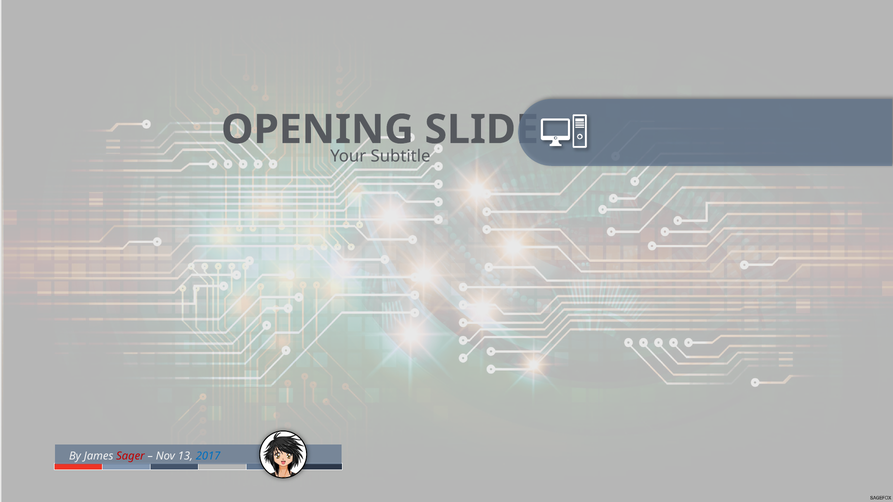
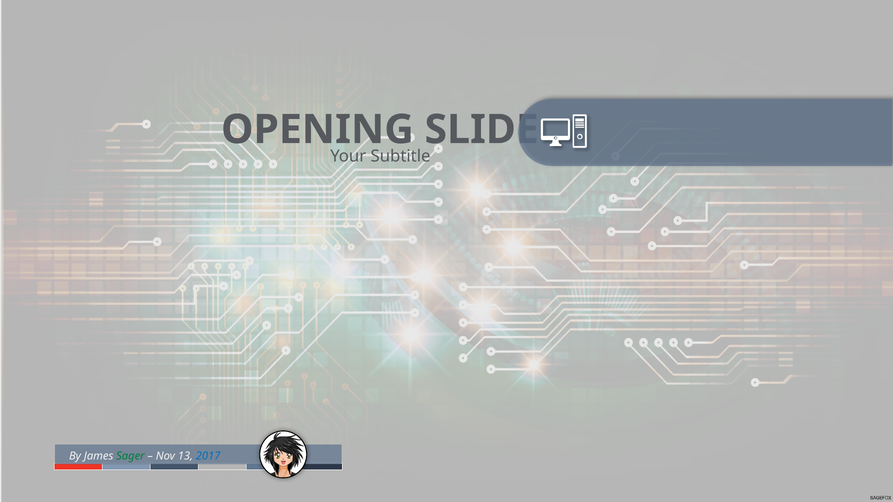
Sager colour: red -> green (130, 456)
